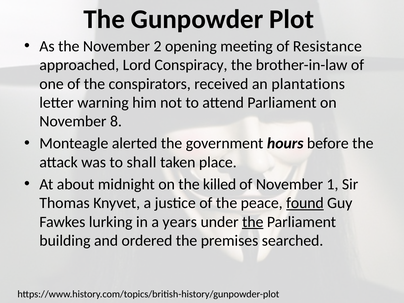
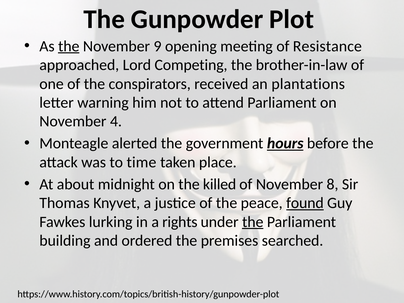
the underline: none -> present (69, 46)
2: 2 -> 9 (158, 46)
Conspiracy: Conspiracy -> Competing (191, 65)
8: 8 -> 4 (116, 121)
hours underline: none -> present (285, 143)
shall: shall -> time (141, 162)
1: 1 -> 8 (332, 184)
years: years -> rights (180, 222)
